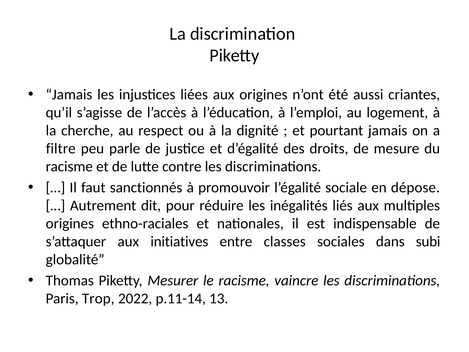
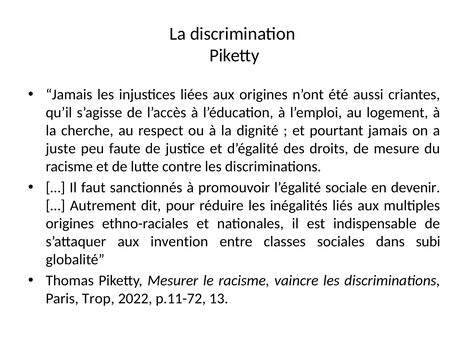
filtre: filtre -> juste (61, 148)
parle: parle -> faute (125, 148)
dépose: dépose -> devenir (416, 187)
initiatives: initiatives -> invention (179, 241)
p.11-14: p.11-14 -> p.11-72 (181, 298)
